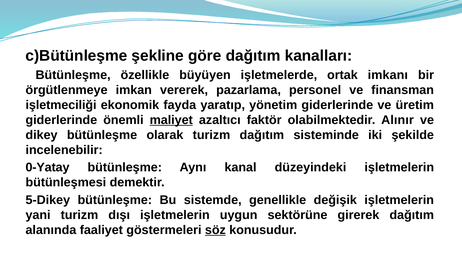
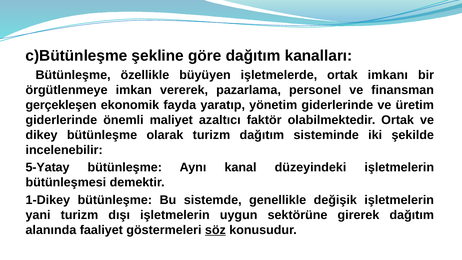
işletmeciliği: işletmeciliği -> gerçekleşen (61, 105)
maliyet underline: present -> none (171, 120)
olabilmektedir Alınır: Alınır -> Ortak (398, 120)
0-Yatay: 0-Yatay -> 5-Yatay (48, 167)
5-Dikey: 5-Dikey -> 1-Dikey (48, 200)
